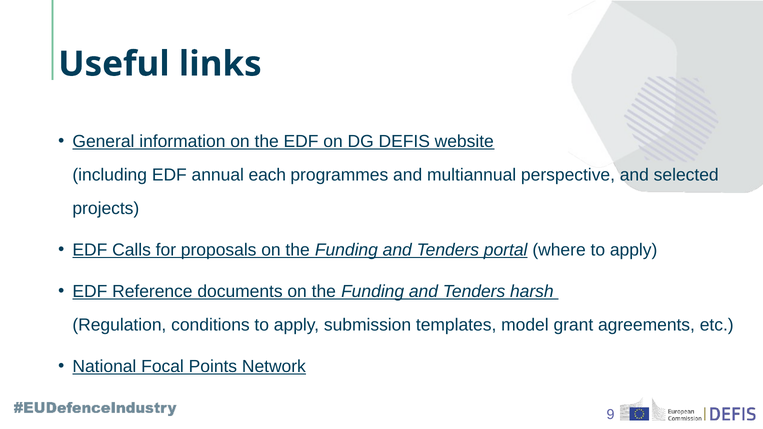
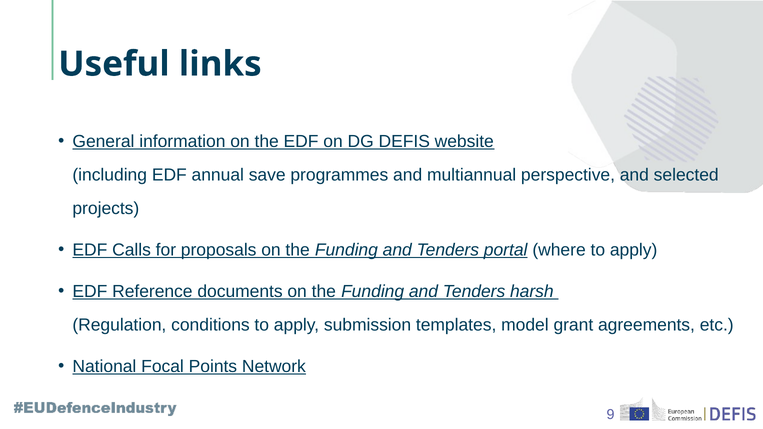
each: each -> save (267, 175)
